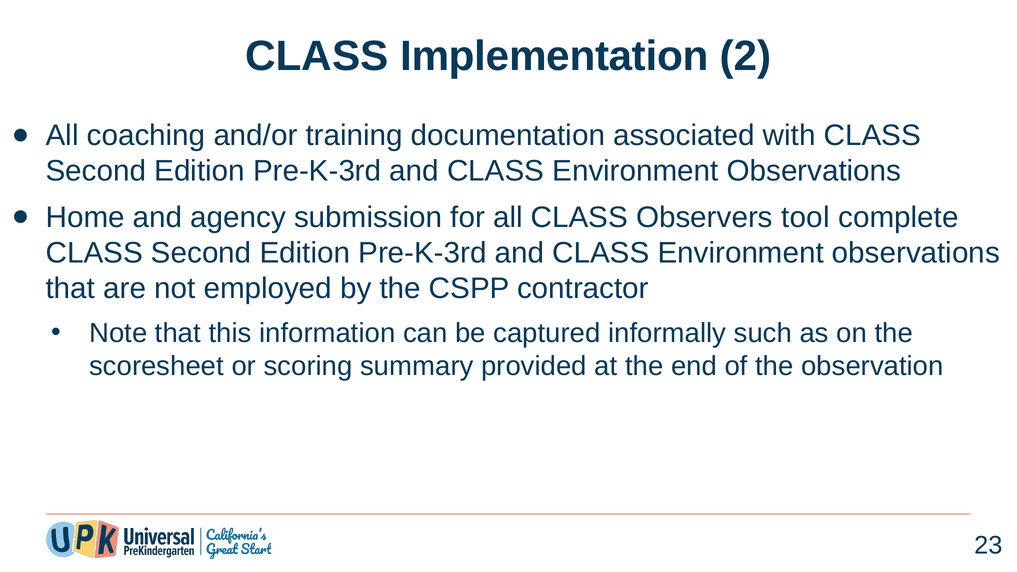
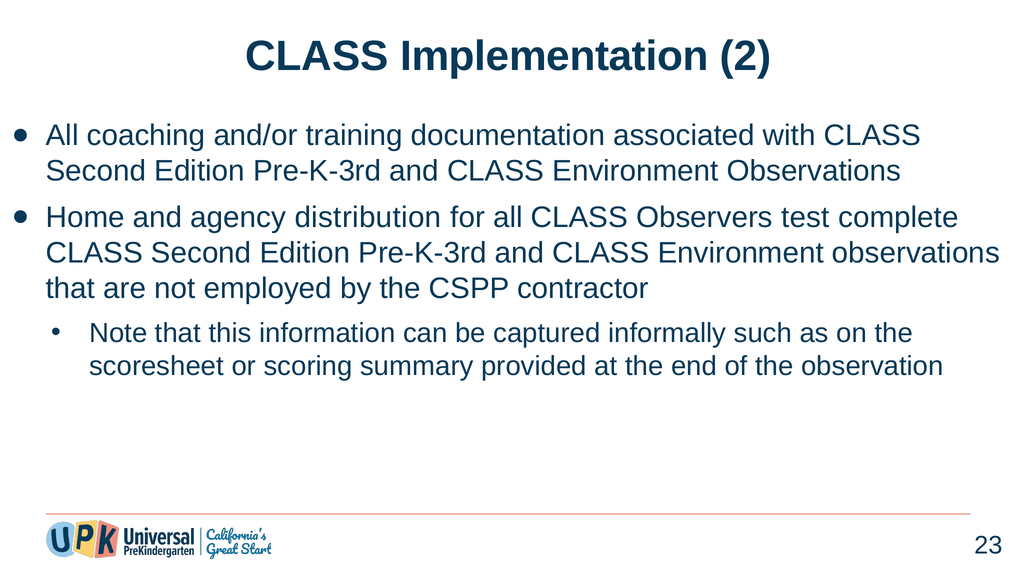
submission: submission -> distribution (368, 217)
tool: tool -> test (805, 217)
